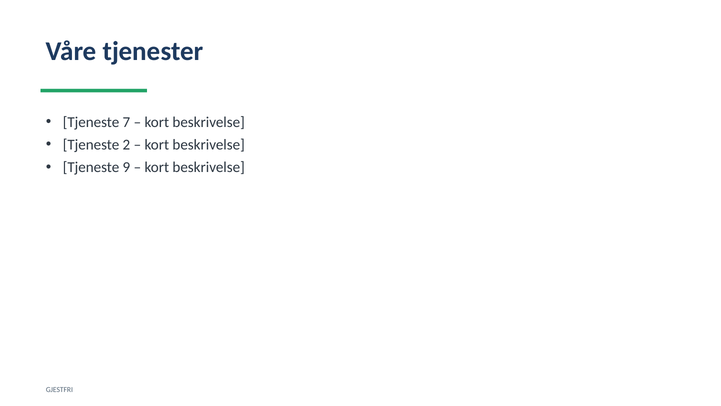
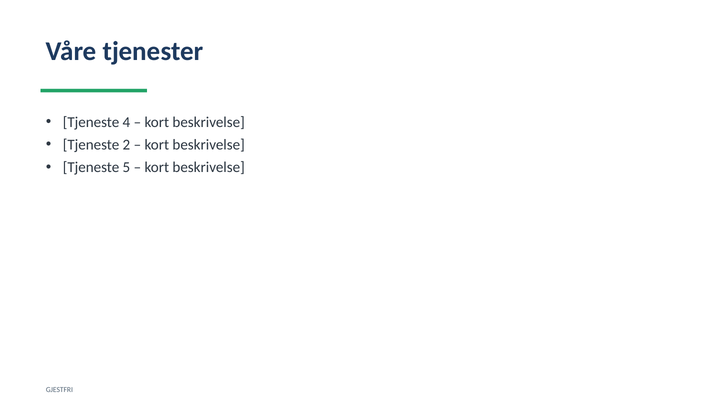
7: 7 -> 4 (126, 122)
9: 9 -> 5 (126, 167)
